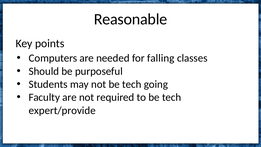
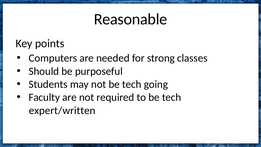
falling: falling -> strong (161, 58)
expert/provide: expert/provide -> expert/written (62, 110)
